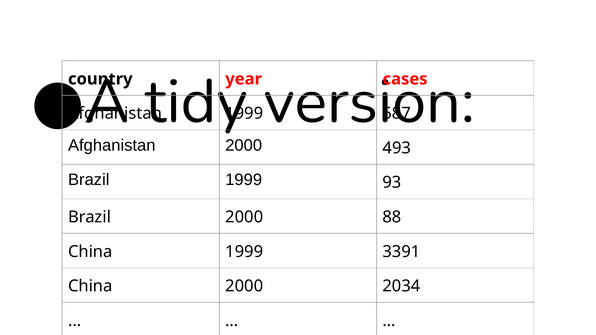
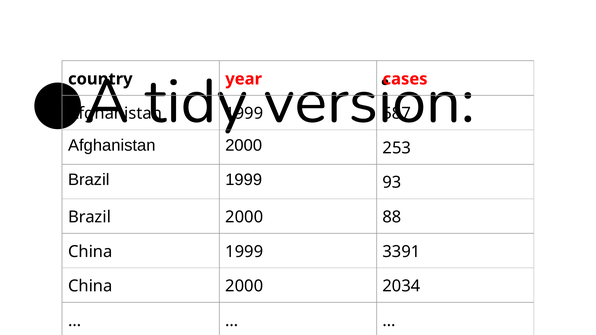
493: 493 -> 253 (397, 148)
